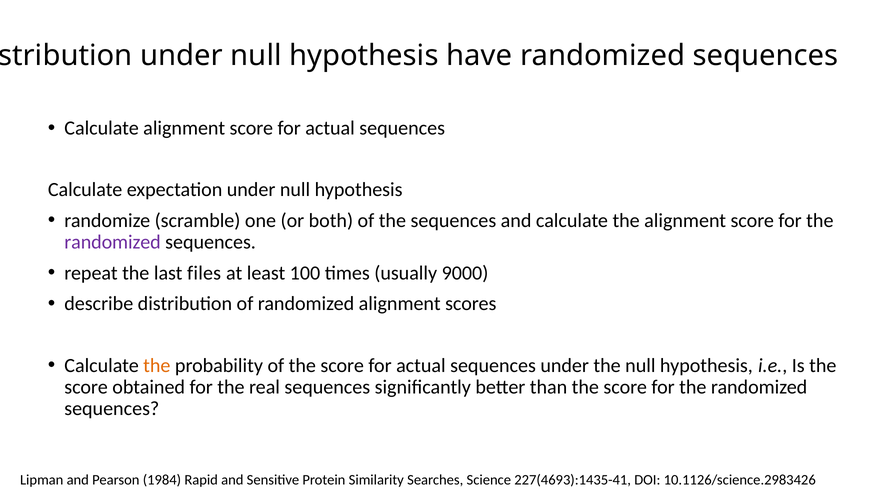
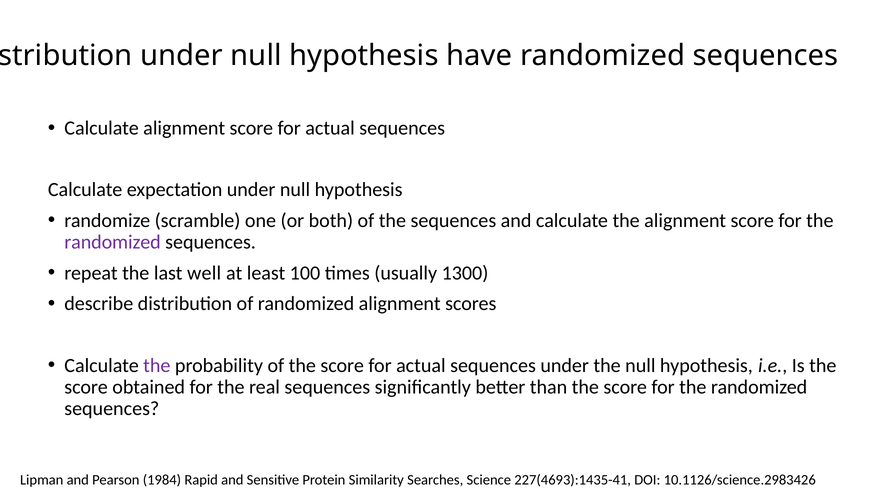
files: files -> well (204, 273)
9000: 9000 -> 1300 (465, 273)
the colour: orange -> purple (157, 366)
